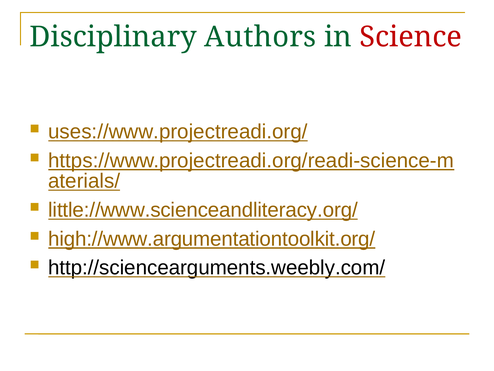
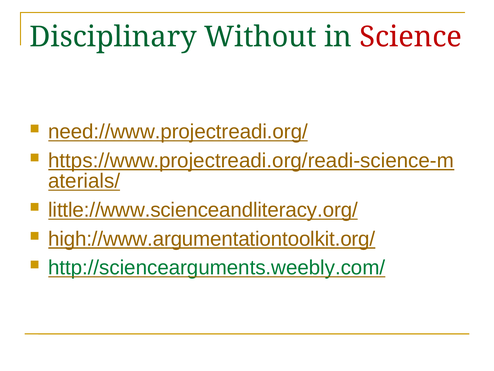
Authors: Authors -> Without (260, 37)
uses://www.projectreadi.org/: uses://www.projectreadi.org/ -> need://www.projectreadi.org/ (178, 132)
http://sciencearguments.weebly.com/ colour: black -> green (217, 267)
